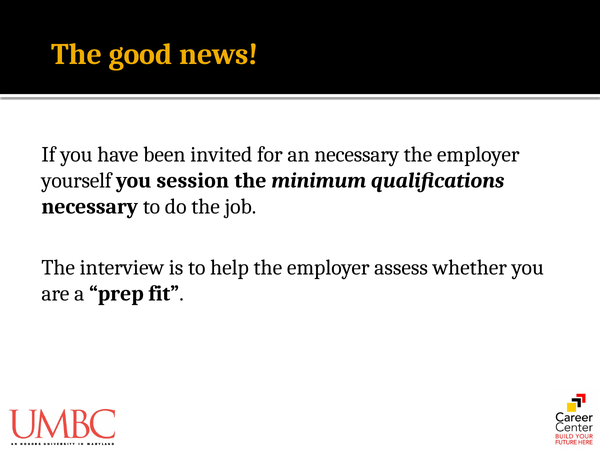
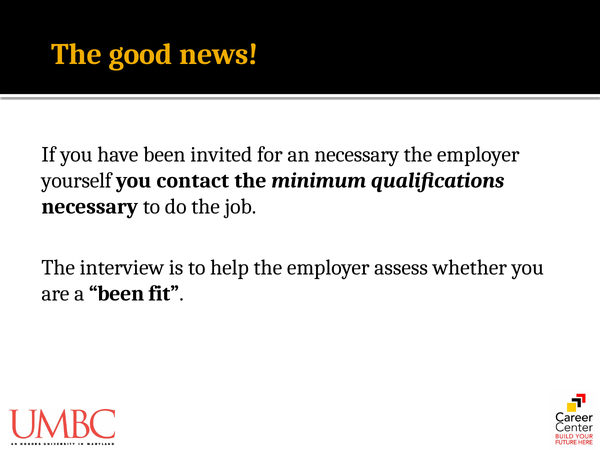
session: session -> contact (193, 181)
a prep: prep -> been (117, 294)
